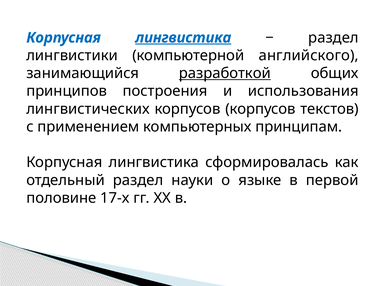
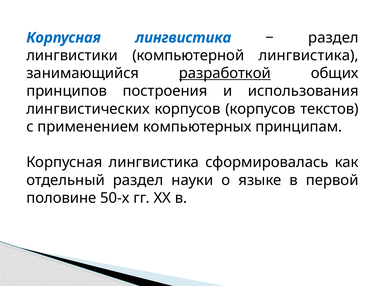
лингвистика underline: present -> none (183, 38)
компьютерной английского: английского -> лингвистика (309, 56)
17-х: 17-х -> 50-х (115, 198)
